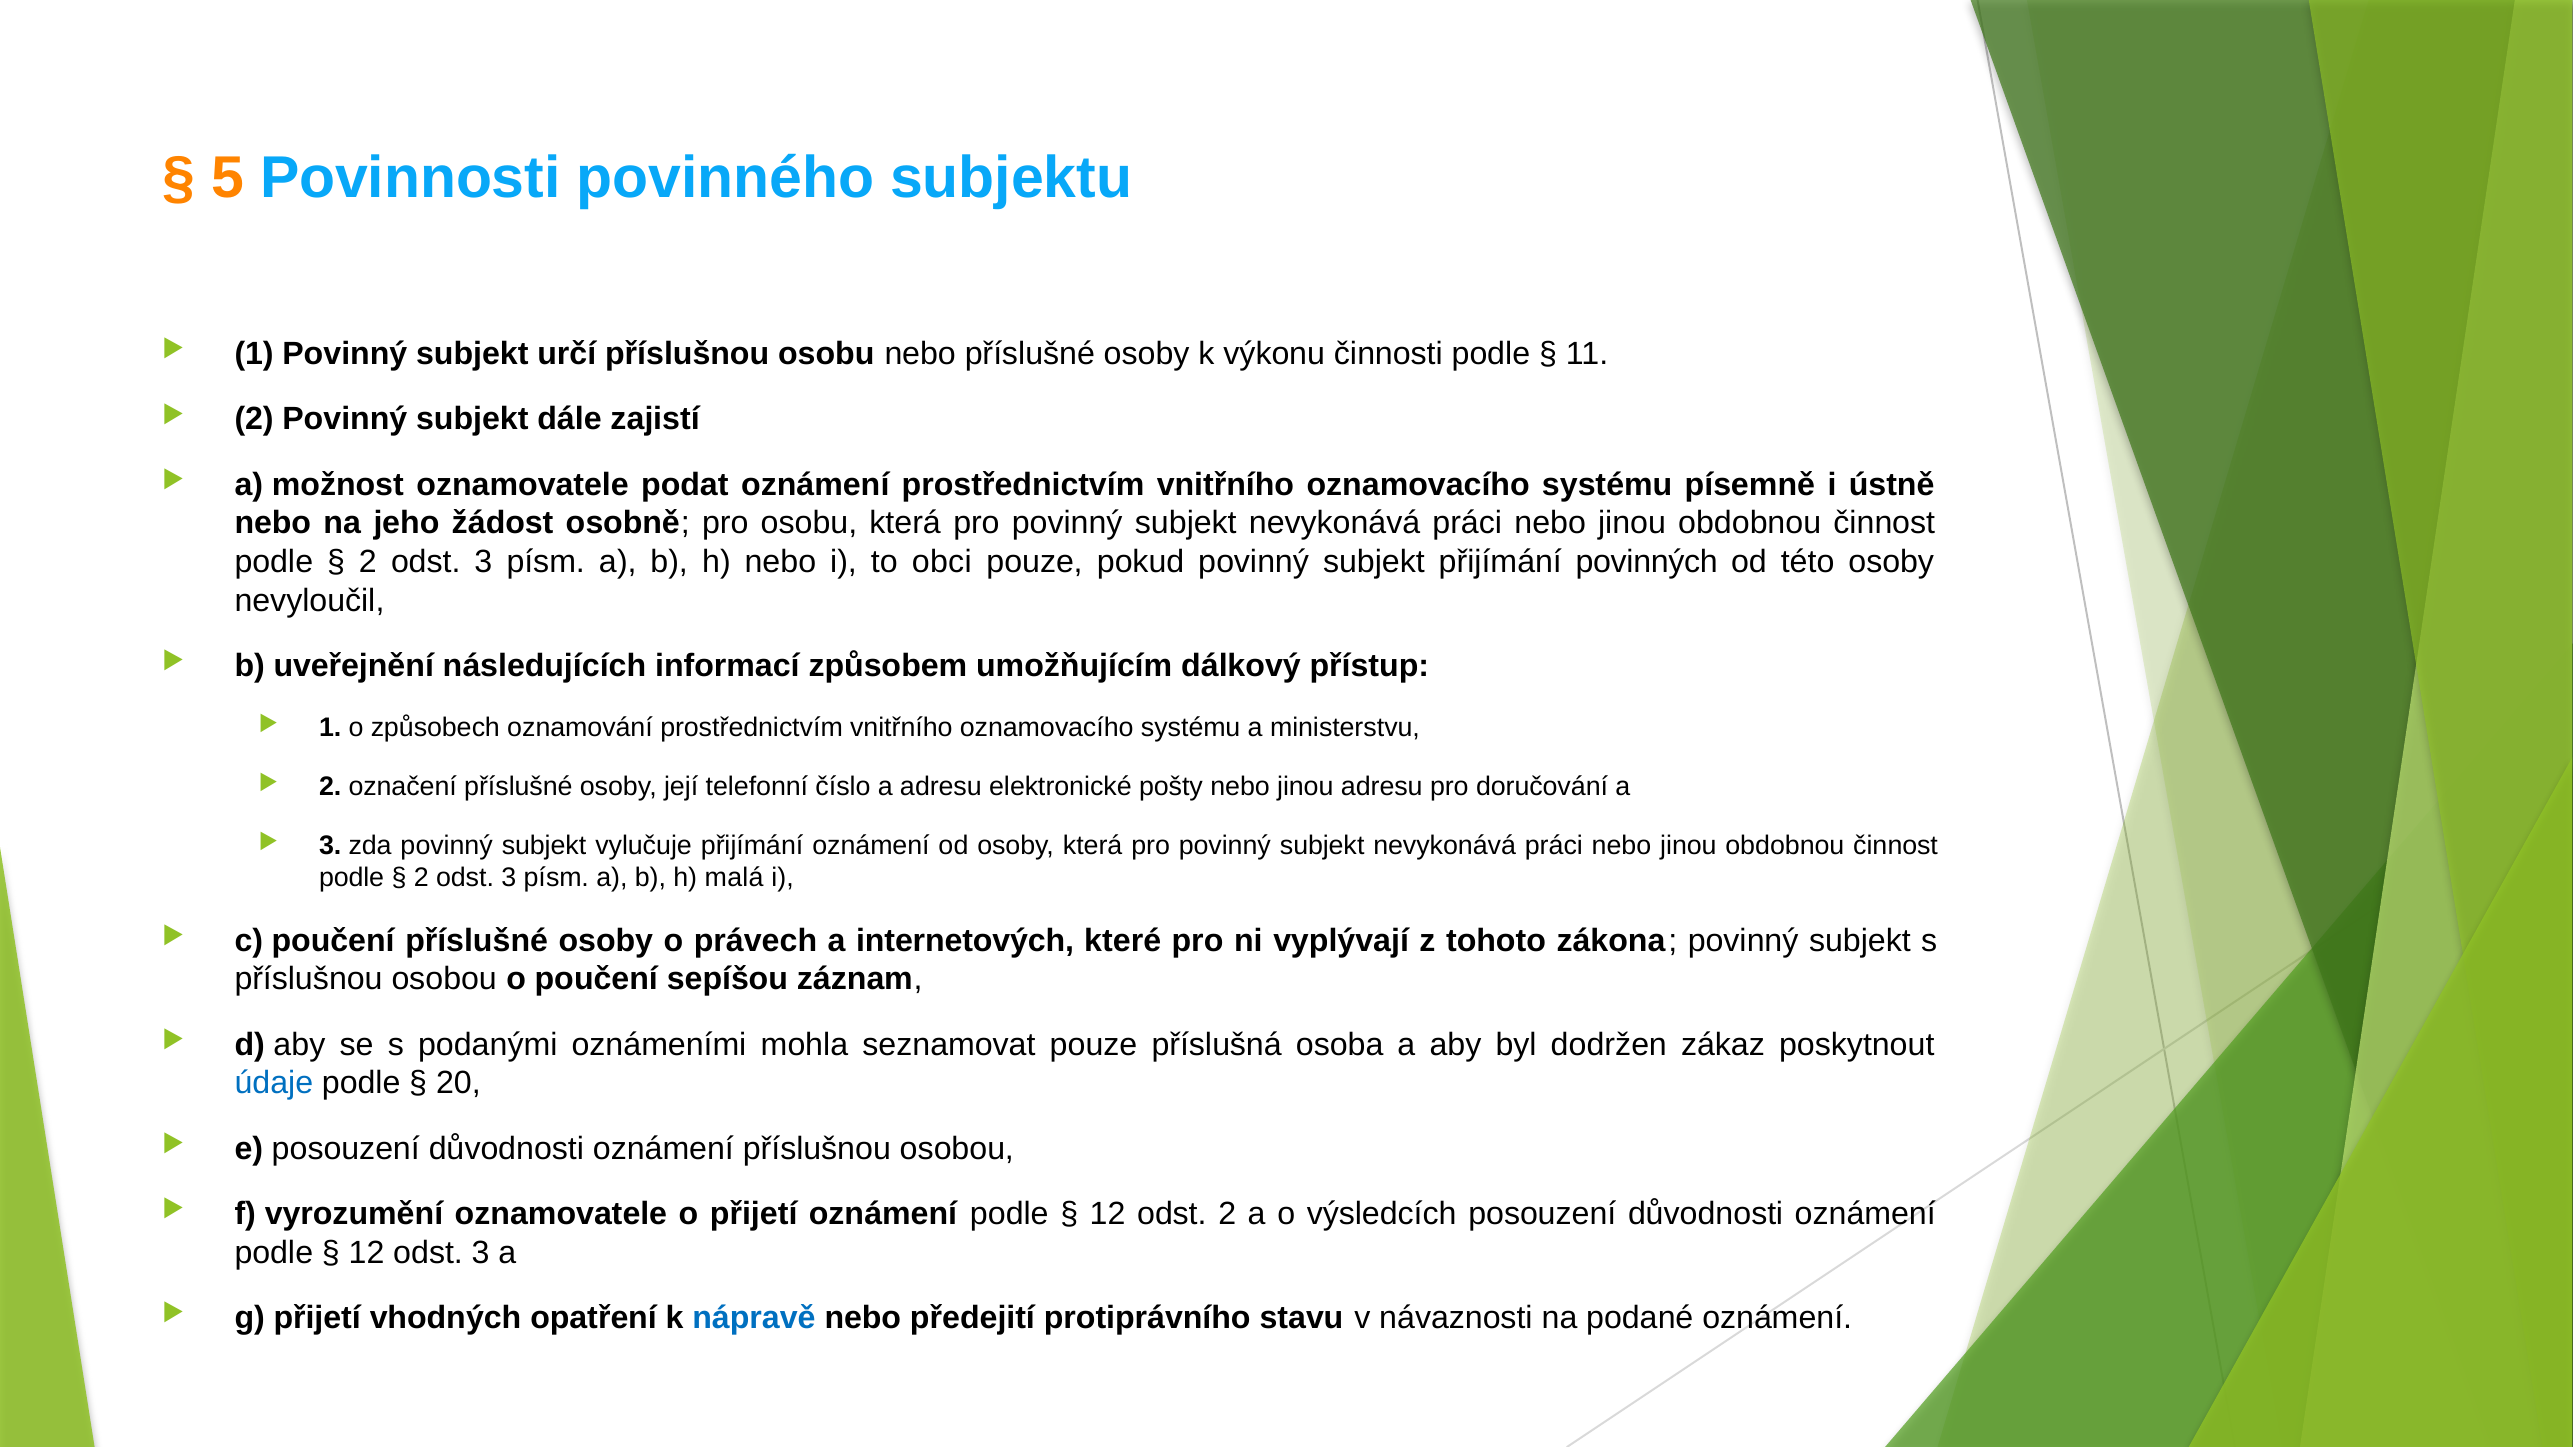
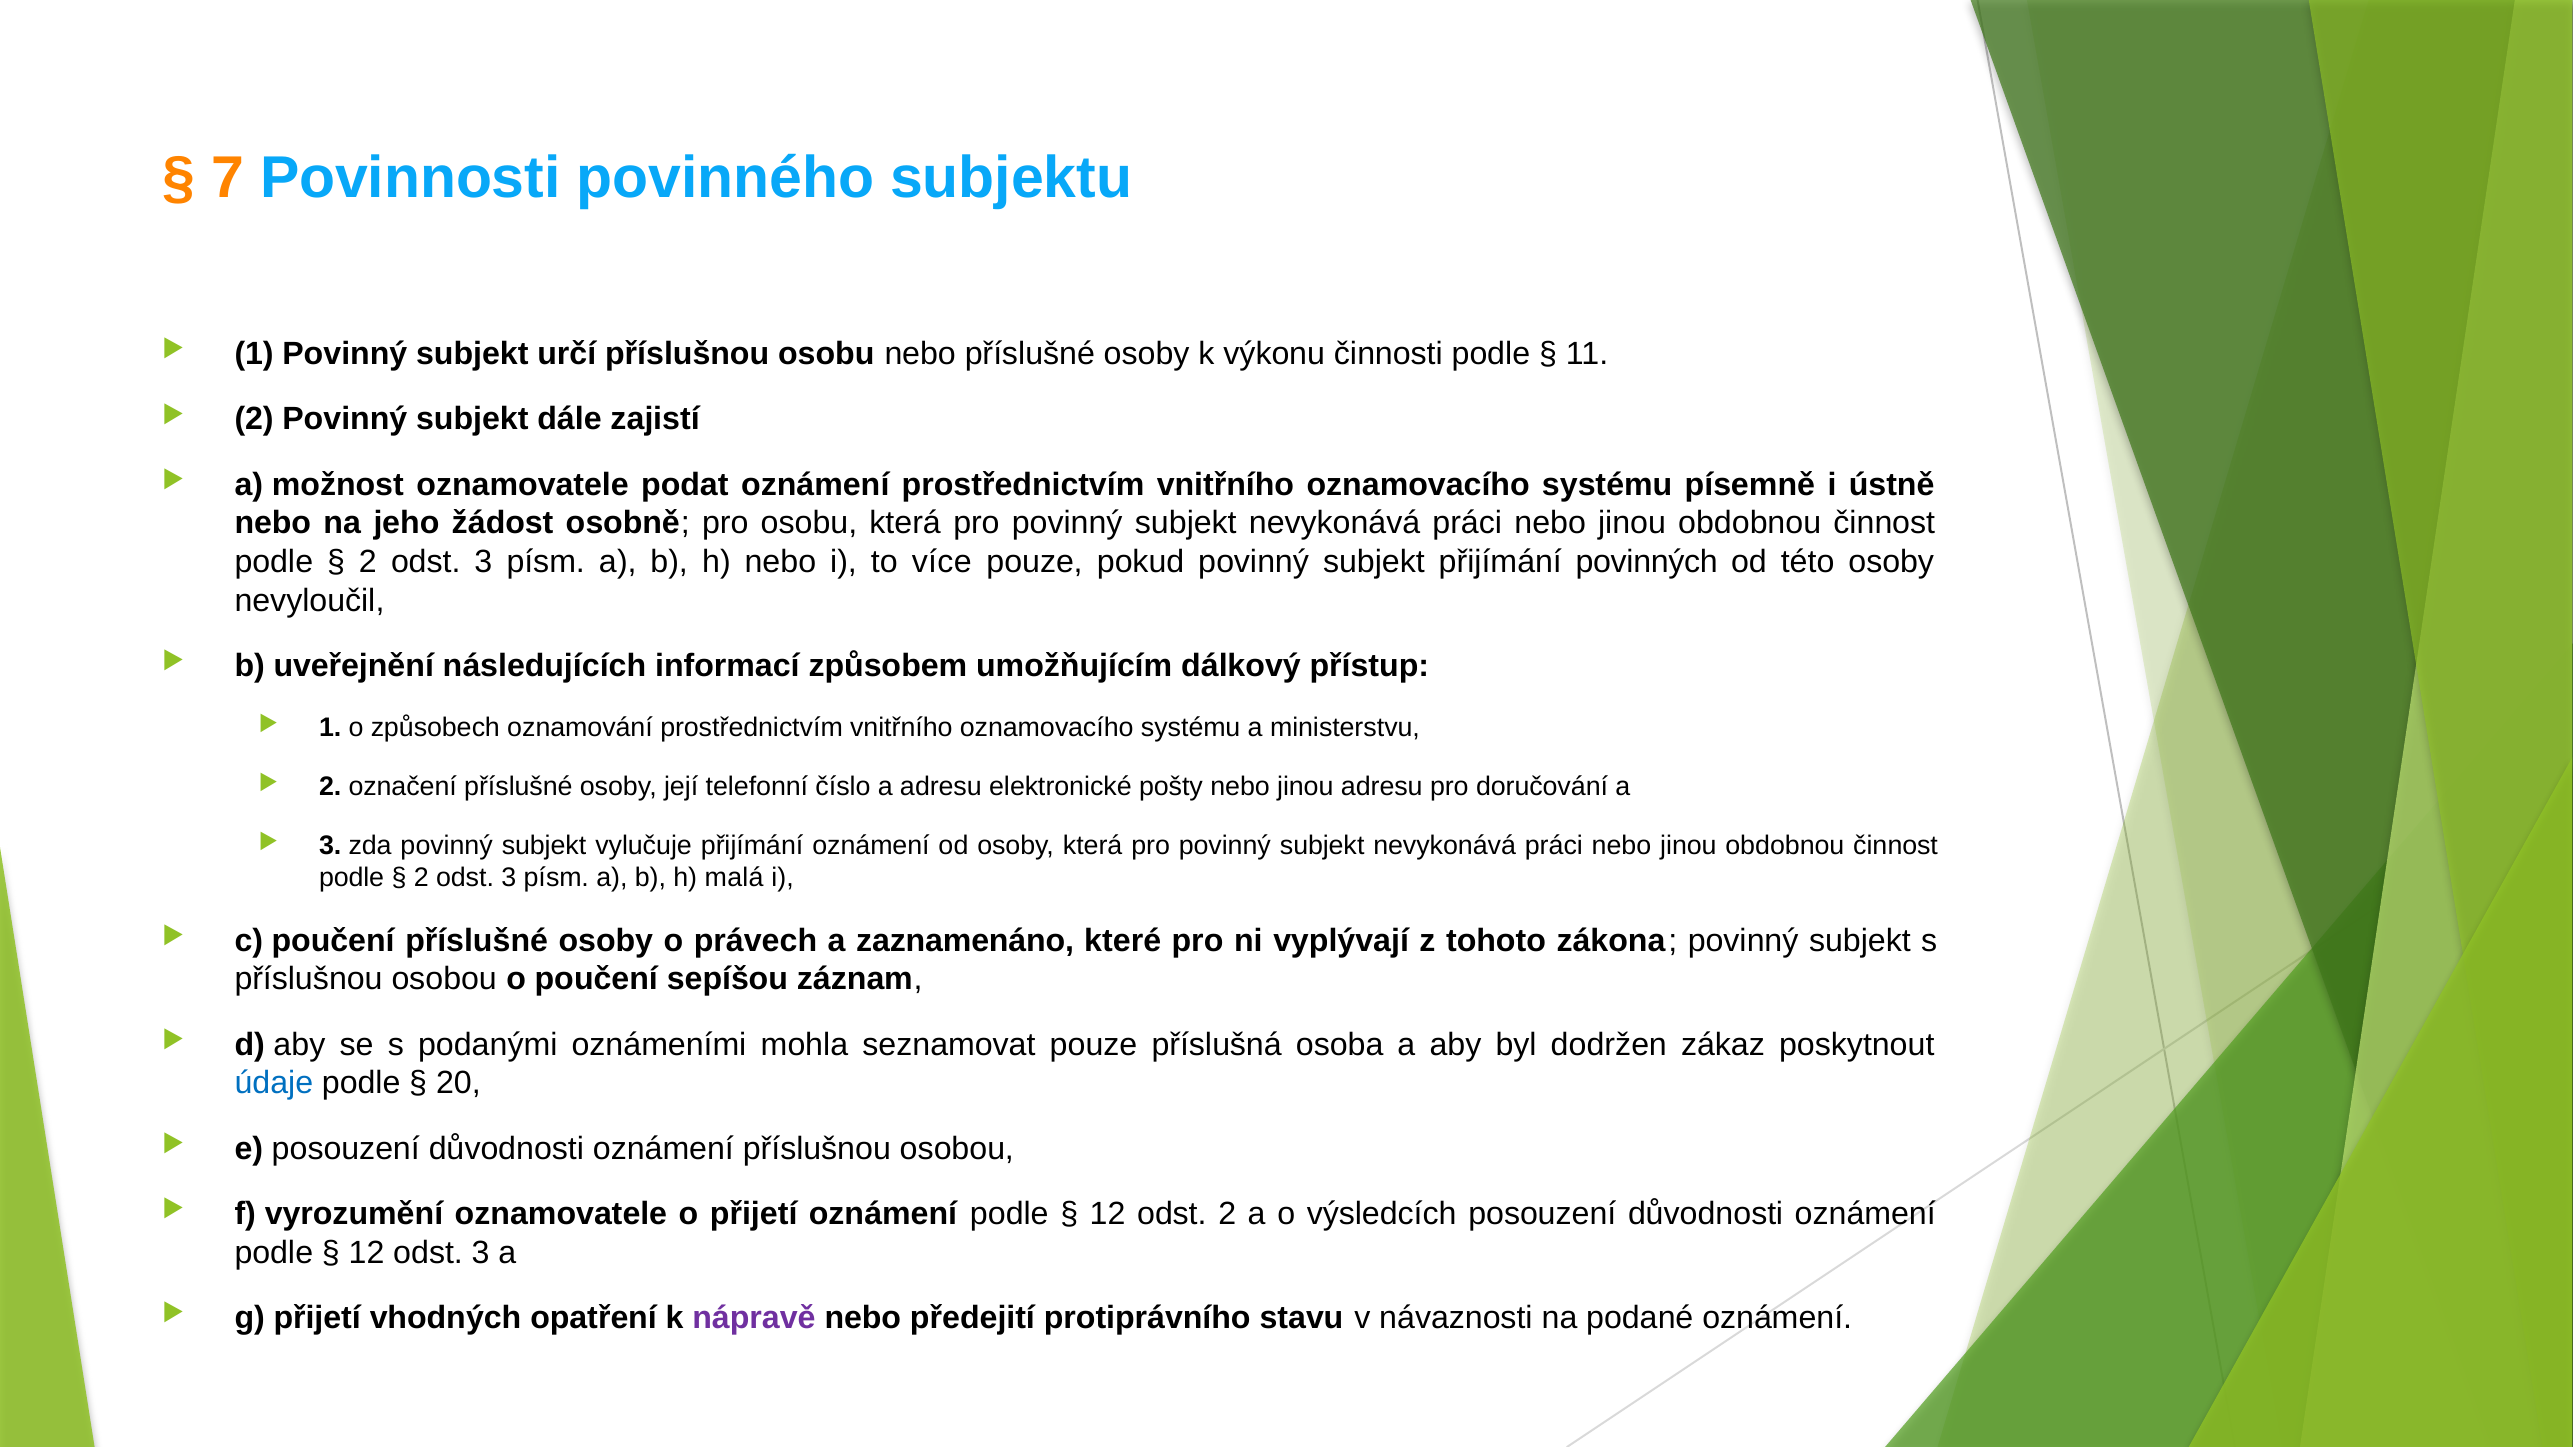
5: 5 -> 7 (227, 178)
obci: obci -> více (942, 562)
internetových: internetových -> zaznamenáno (965, 941)
nápravě colour: blue -> purple (754, 1318)
